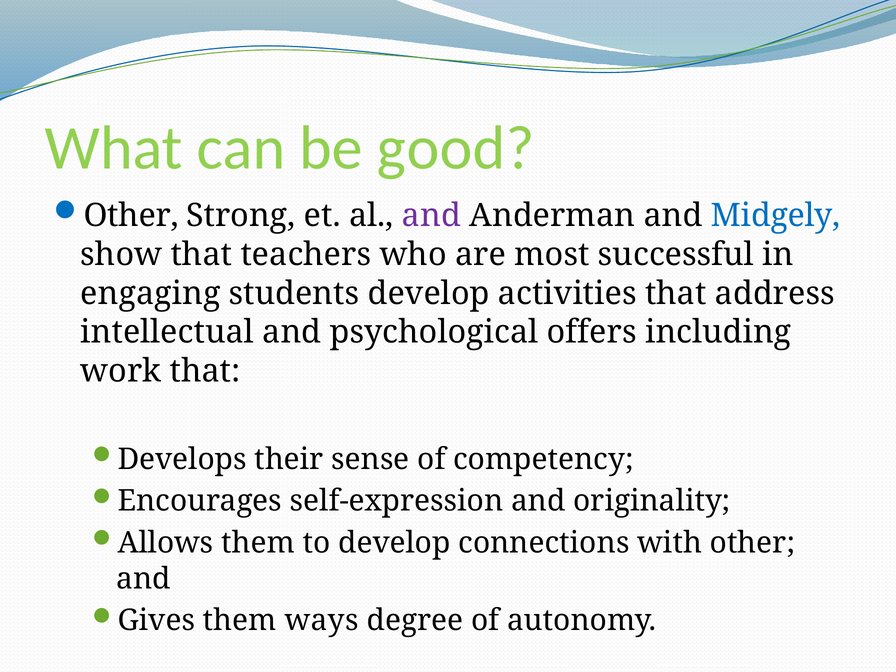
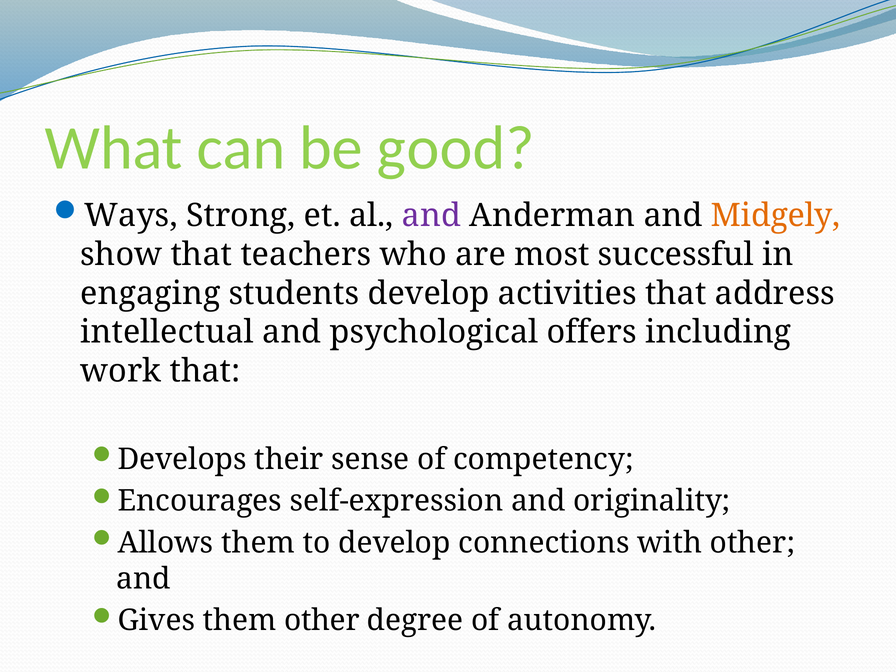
Other: Other -> Ways (131, 216)
Midgely colour: blue -> orange (776, 216)
them ways: ways -> other (322, 621)
